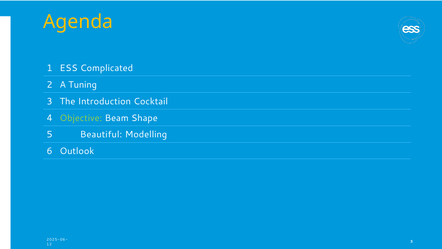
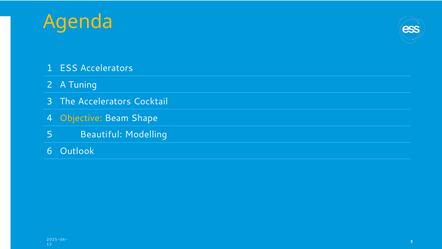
ESS Complicated: Complicated -> Accelerators (107, 68)
The Introduction: Introduction -> Accelerators (104, 101)
Objective colour: light green -> yellow (81, 118)
